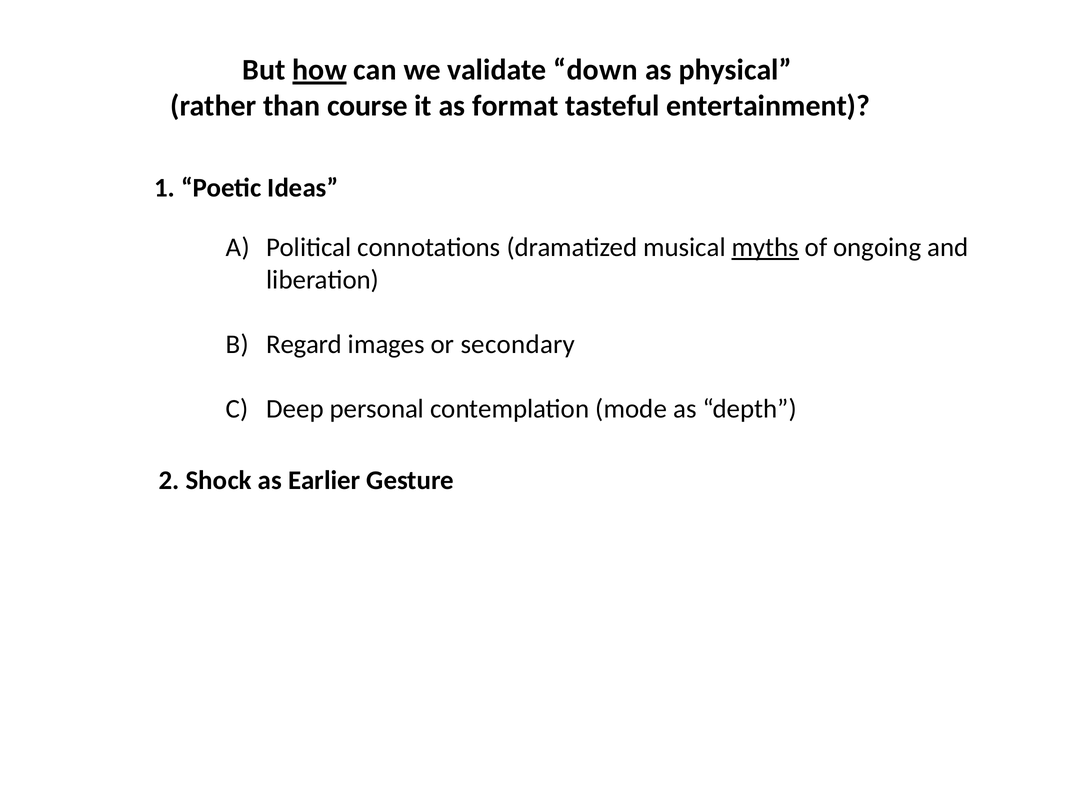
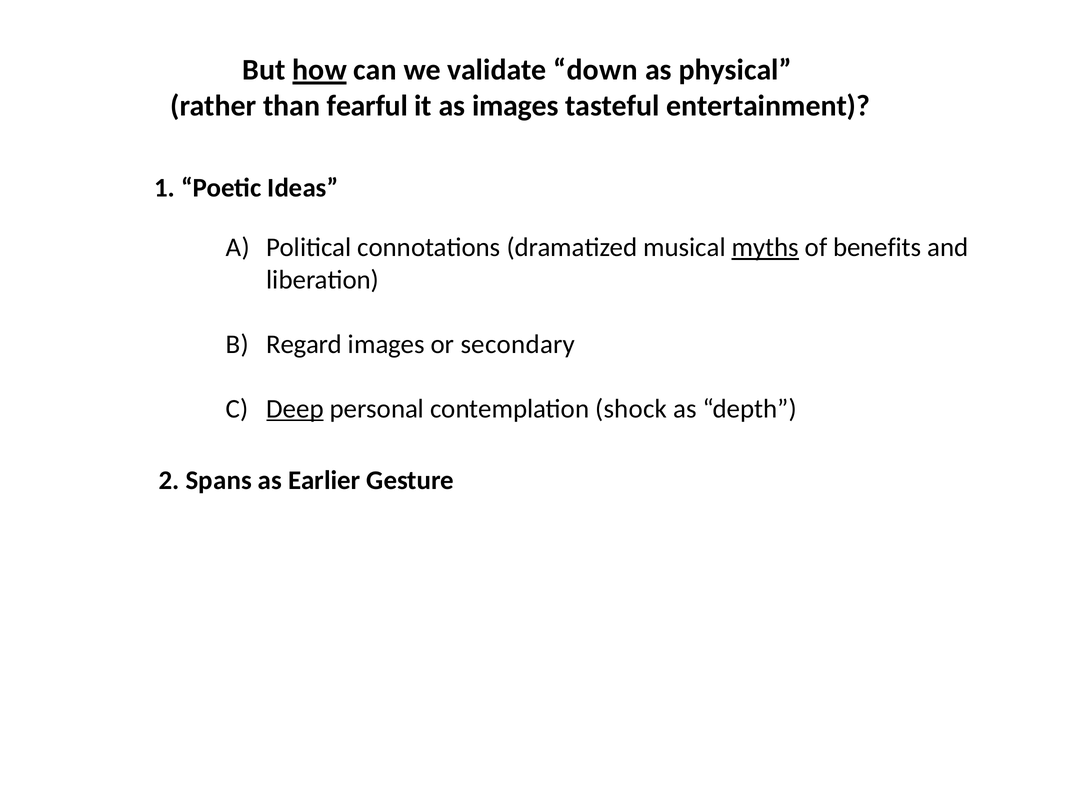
course: course -> fearful (367, 106)
as format: format -> images (515, 106)
ongoing: ongoing -> benefits (877, 248)
Deep underline: none -> present (295, 409)
mode: mode -> shock (631, 409)
Shock: Shock -> Spans (219, 481)
